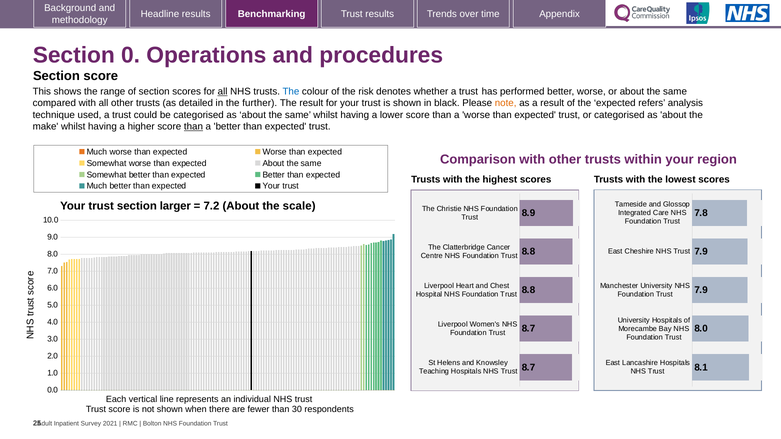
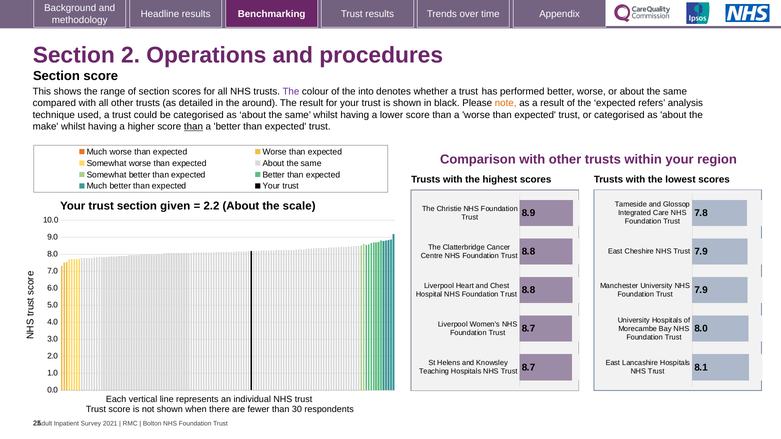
0: 0 -> 2 (131, 55)
all underline: present -> none (223, 92)
The colour: blue -> purple (291, 92)
risk: risk -> into (366, 92)
further: further -> around (260, 103)
larger: larger -> given (175, 206)
7.2: 7.2 -> 2.2 (211, 206)
